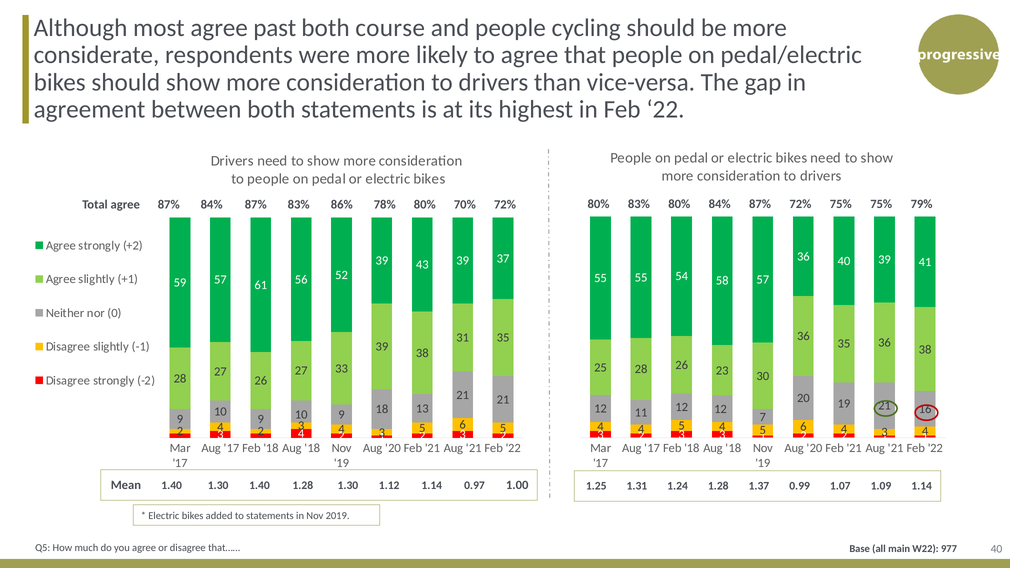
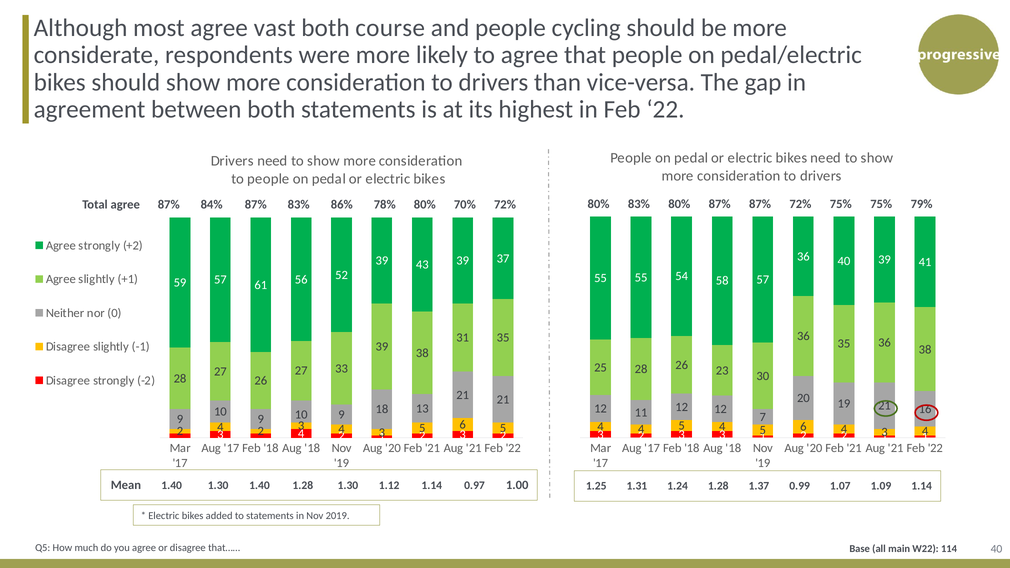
past: past -> vast (275, 28)
80% 84%: 84% -> 87% (720, 204)
977: 977 -> 114 (949, 549)
